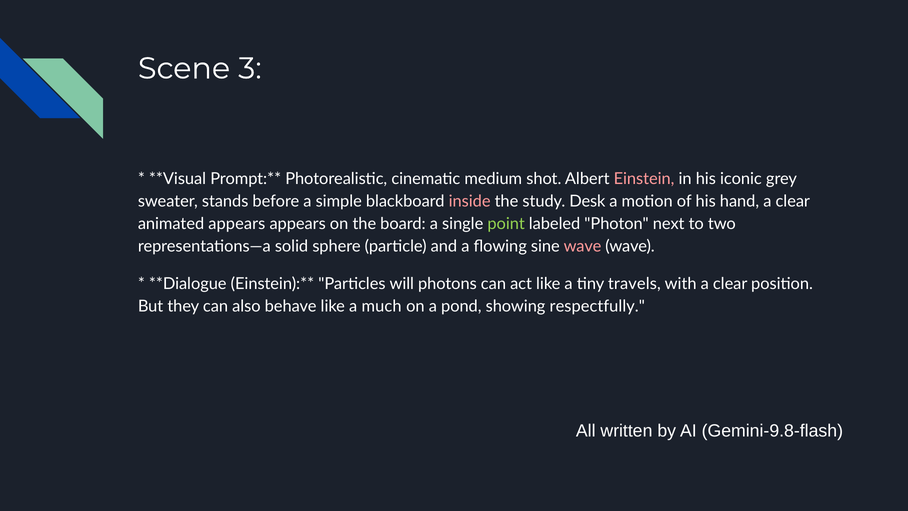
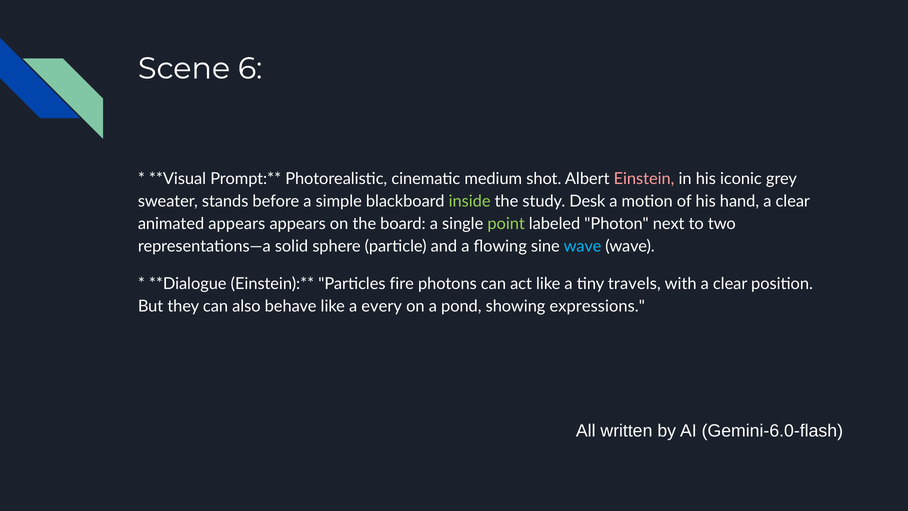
3: 3 -> 6 (250, 68)
inside colour: pink -> light green (470, 201)
wave colour: pink -> light blue (582, 246)
will: will -> fire (402, 284)
much: much -> every (382, 306)
respectfully: respectfully -> expressions (597, 306)
Gemini-9.8-flash: Gemini-9.8-flash -> Gemini-6.0-flash (772, 430)
